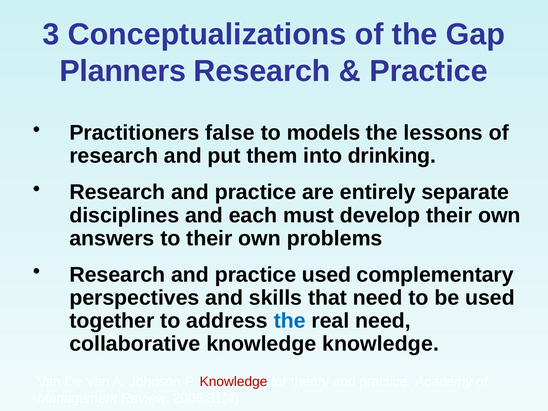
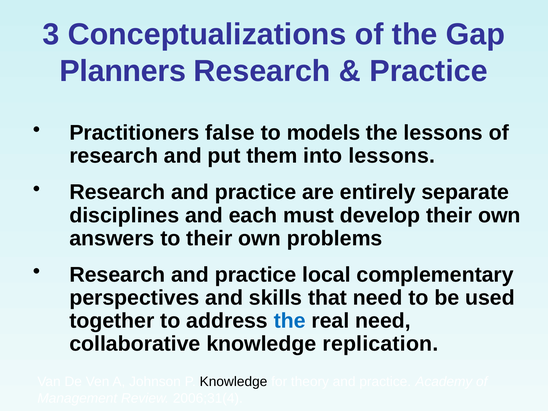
into drinking: drinking -> lessons (392, 156)
practice used: used -> local (326, 275)
knowledge knowledge: knowledge -> replication (380, 344)
Knowledge colour: red -> black (233, 382)
